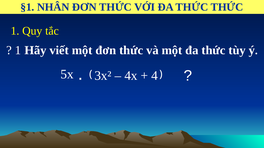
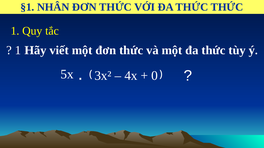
4: 4 -> 0 (155, 76)
